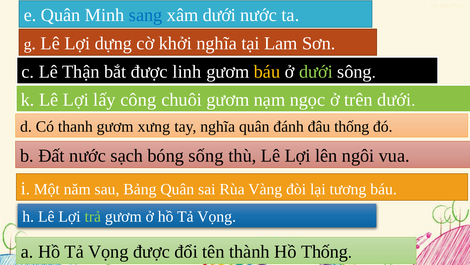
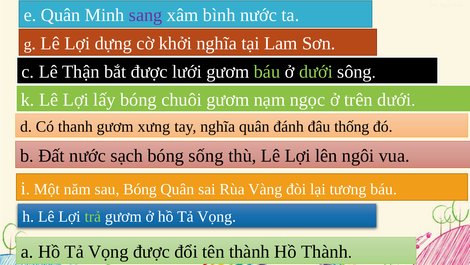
sang colour: blue -> purple (146, 15)
xâm dưới: dưới -> bình (219, 15)
linh: linh -> lưới (187, 72)
báu colour: yellow -> light green (267, 72)
lấy công: công -> bóng (138, 99)
sau Bảng: Bảng -> Bóng (140, 189)
Hồ Thống: Thống -> Thành (324, 251)
